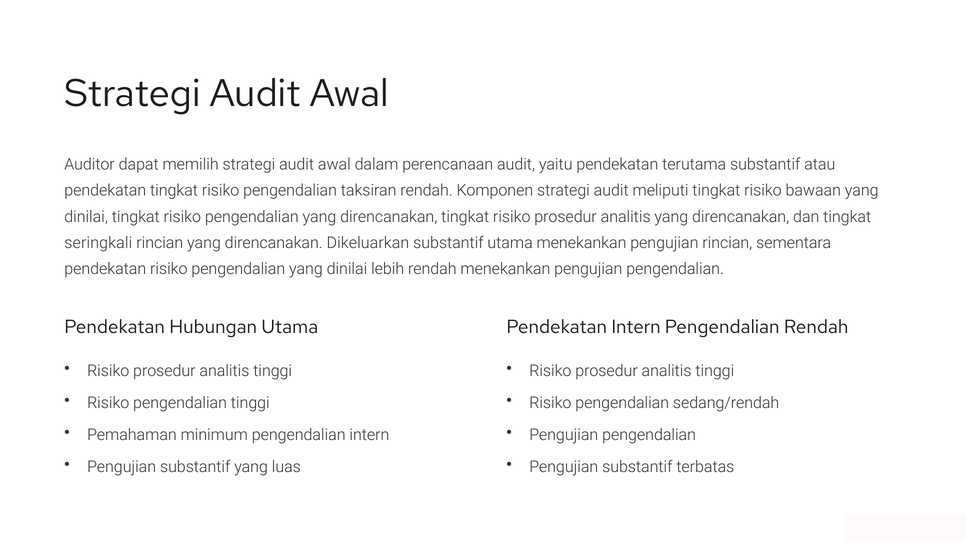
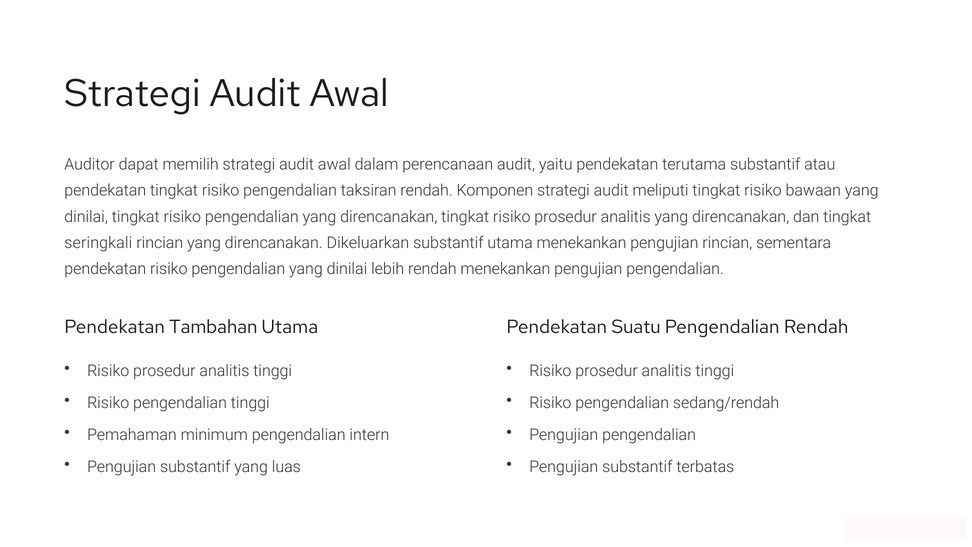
Hubungan: Hubungan -> Tambahan (213, 327)
Pendekatan Intern: Intern -> Suatu (636, 327)
